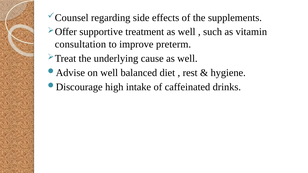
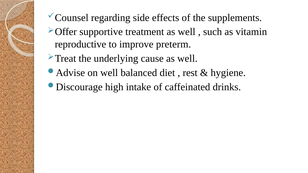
consultation: consultation -> reproductive (81, 44)
